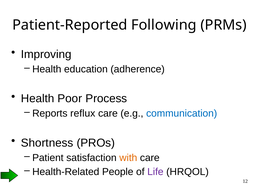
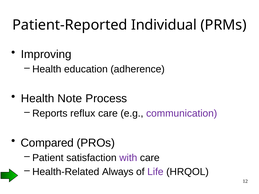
Following: Following -> Individual (164, 25)
Poor: Poor -> Note (70, 99)
communication colour: blue -> purple (182, 114)
Shortness: Shortness -> Compared (47, 143)
with colour: orange -> purple (128, 158)
People: People -> Always (118, 172)
